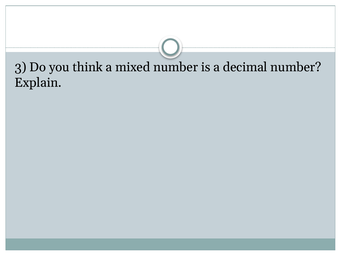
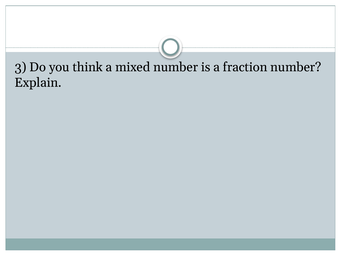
decimal: decimal -> fraction (245, 67)
